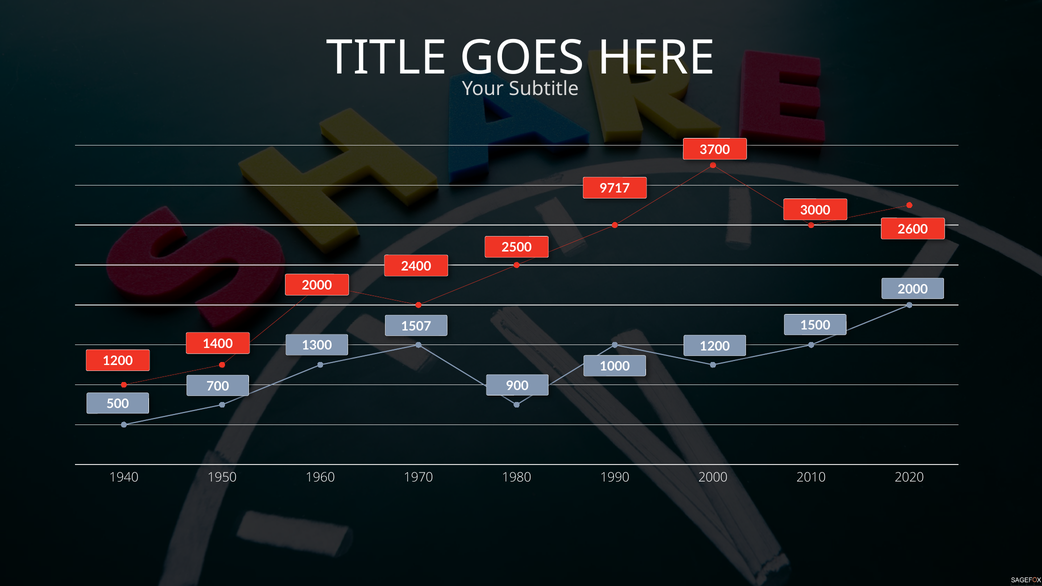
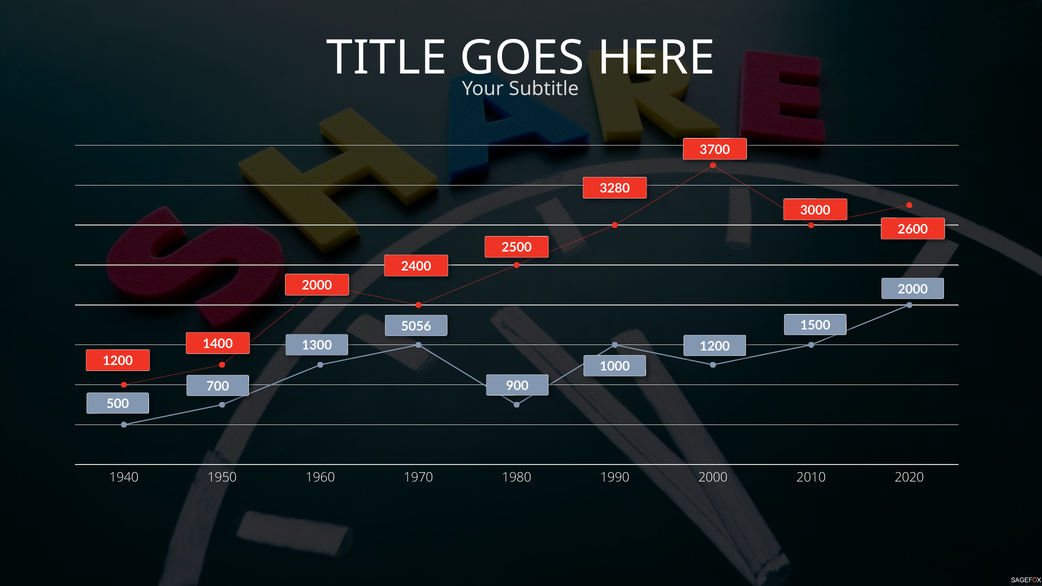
9717: 9717 -> 3280 (615, 189)
1507: 1507 -> 5056 (416, 326)
